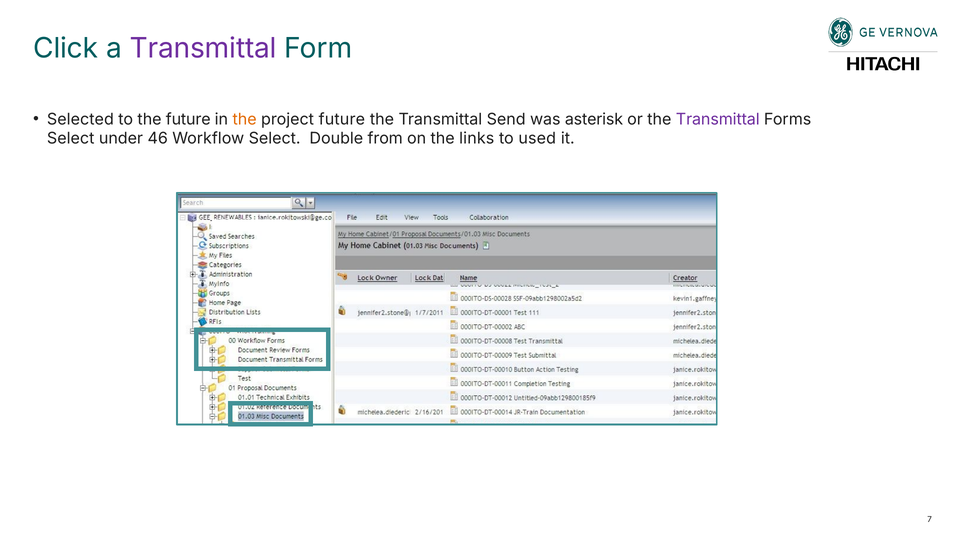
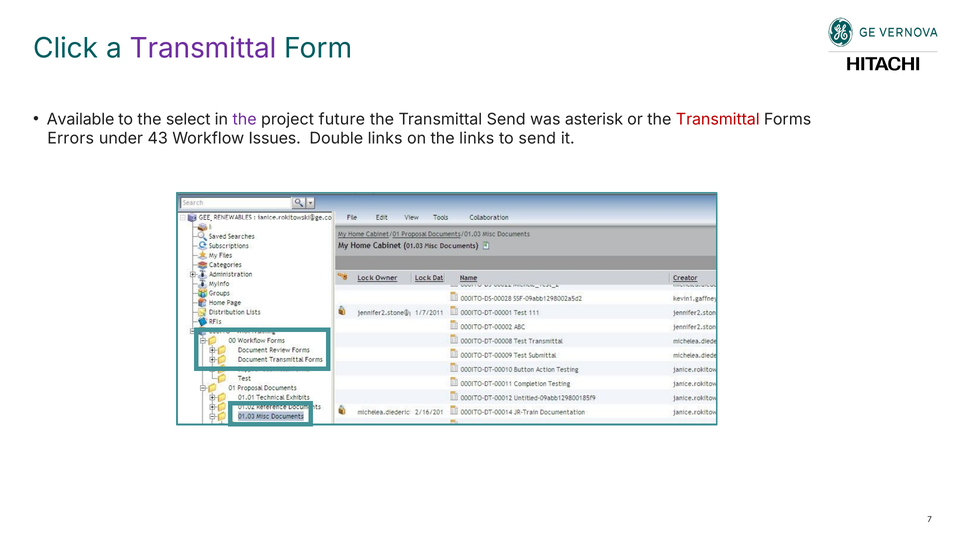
Selected: Selected -> Available (81, 119)
the future: future -> select (188, 119)
the colour: orange -> purple (245, 119)
Transmittal colour: purple -> red (718, 119)
Select: Select -> Errors (71, 139)
46: 46 -> 43 (158, 139)
Workflow Select: Select -> Issues (275, 139)
Double from: from -> links (385, 139)
to used: used -> send (537, 139)
